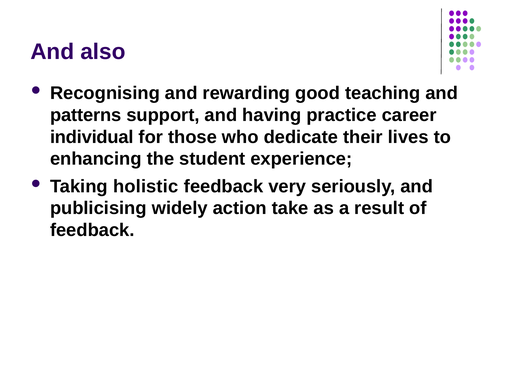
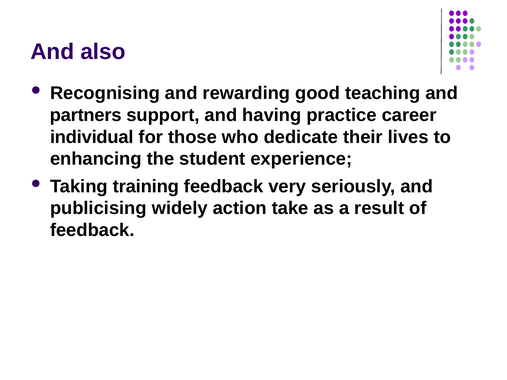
patterns: patterns -> partners (86, 115)
holistic: holistic -> training (146, 186)
